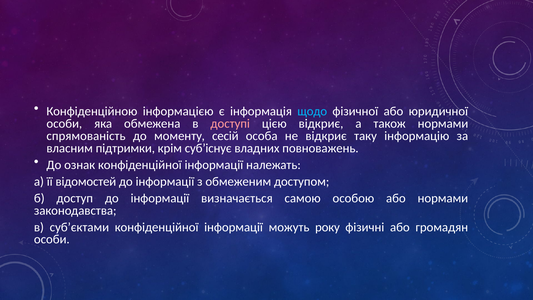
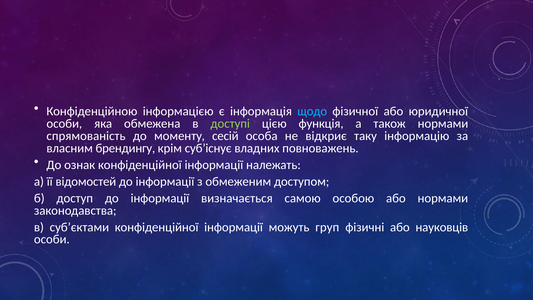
доступі colour: pink -> light green (230, 124)
цією відкриє: відкриє -> функція (321, 124)
підтримки: підтримки -> брендингу (125, 148)
року: року -> груп (327, 227)
громадян: громадян -> науковців (442, 227)
